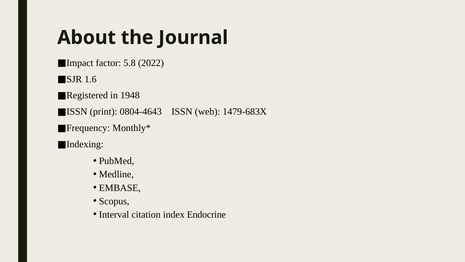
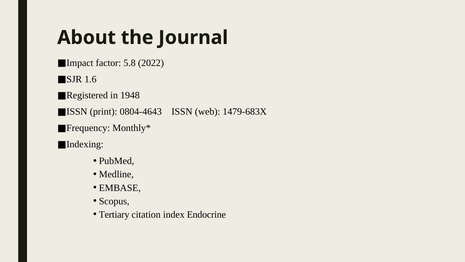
Interval: Interval -> Tertiary (114, 214)
